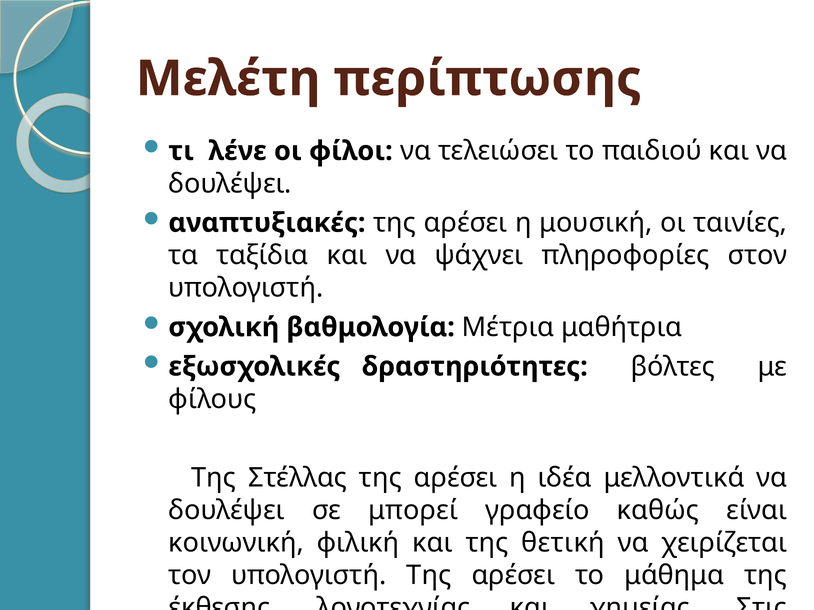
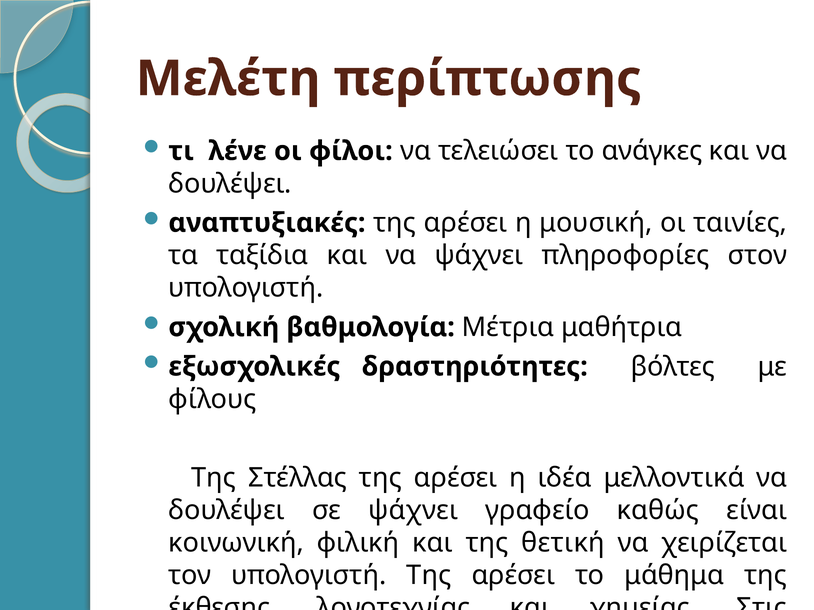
παιδιού: παιδιού -> ανάγκες (652, 151)
σε μπορεί: μπορεί -> ψάχνει (413, 511)
